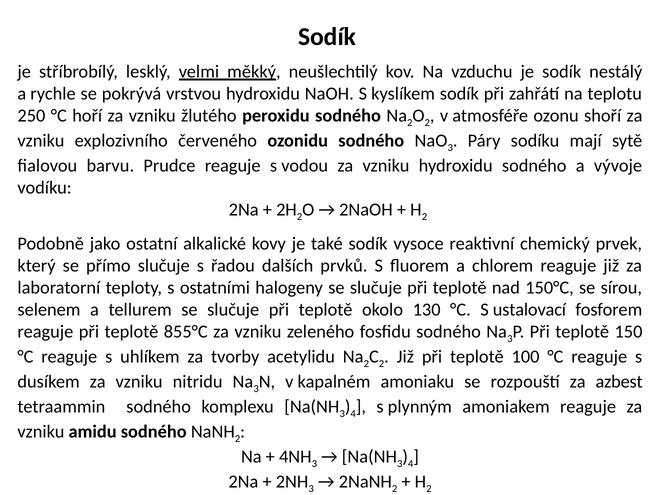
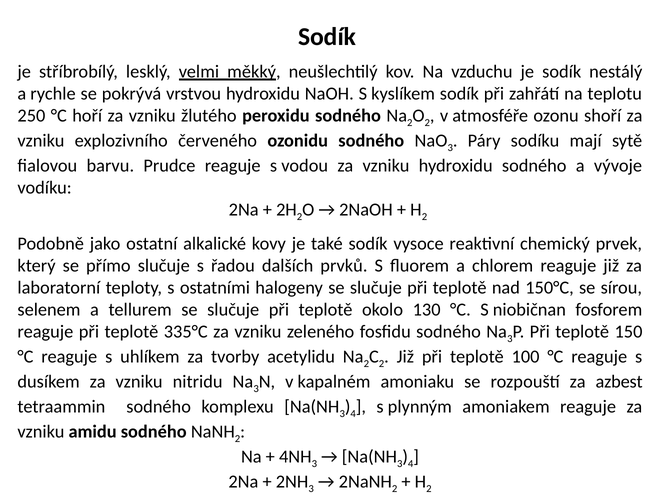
ustalovací: ustalovací -> niobičnan (529, 310)
855°C: 855°C -> 335°C (186, 332)
